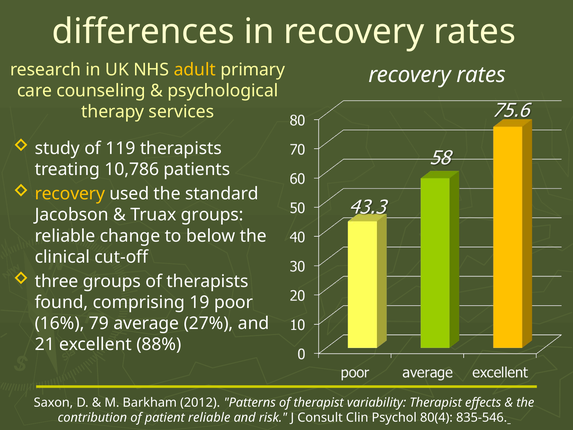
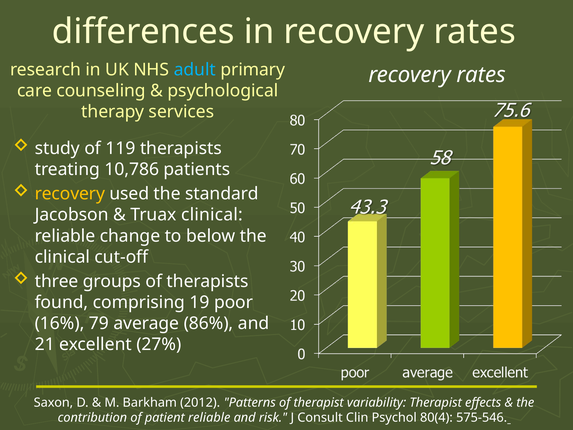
adult colour: yellow -> light blue (195, 70)
Truax groups: groups -> clinical (212, 215)
27%: 27% -> 86% (209, 323)
88%: 88% -> 27% (159, 344)
835-546: 835-546 -> 575-546 (482, 418)
